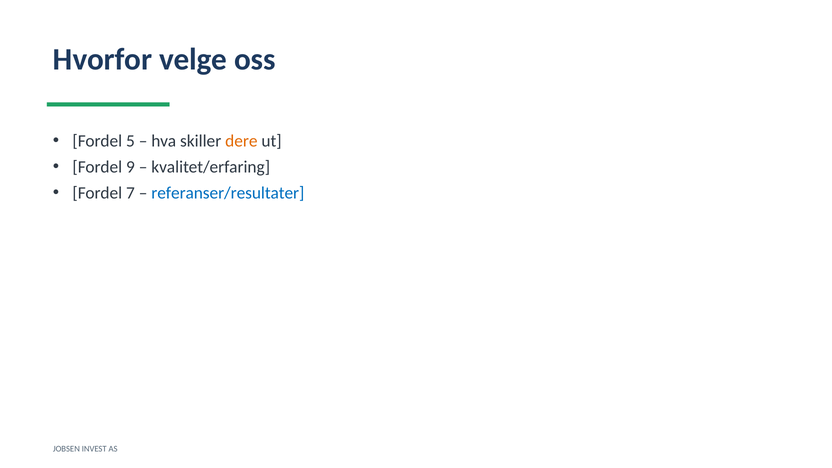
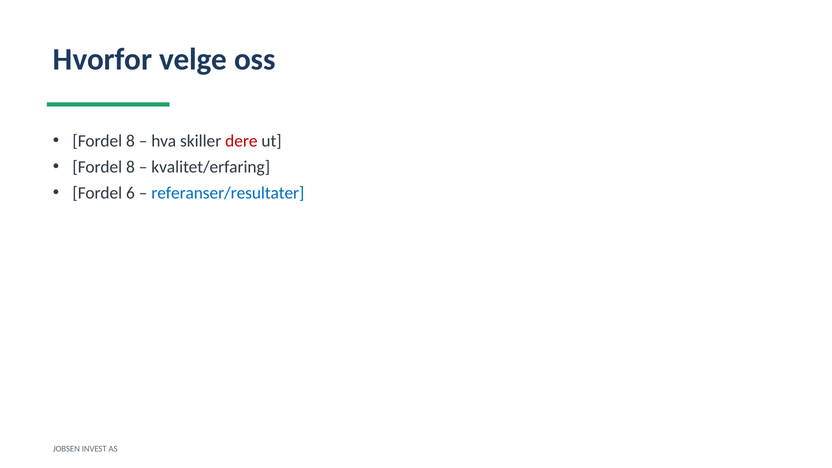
5: 5 -> 8 (130, 141)
dere colour: orange -> red (241, 141)
9: 9 -> 8 (130, 167)
7: 7 -> 6 (130, 193)
